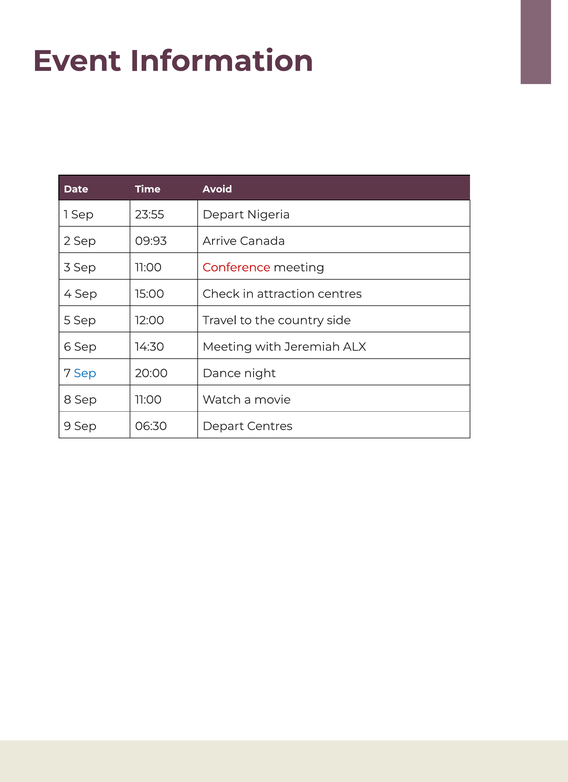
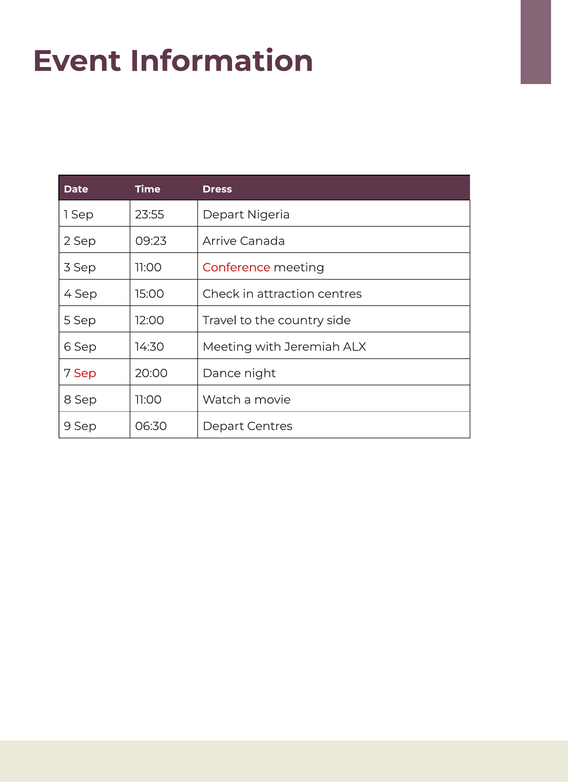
Avoid: Avoid -> Dress (217, 189)
09:93: 09:93 -> 09:23 (151, 241)
Sep colour: blue -> red (85, 373)
